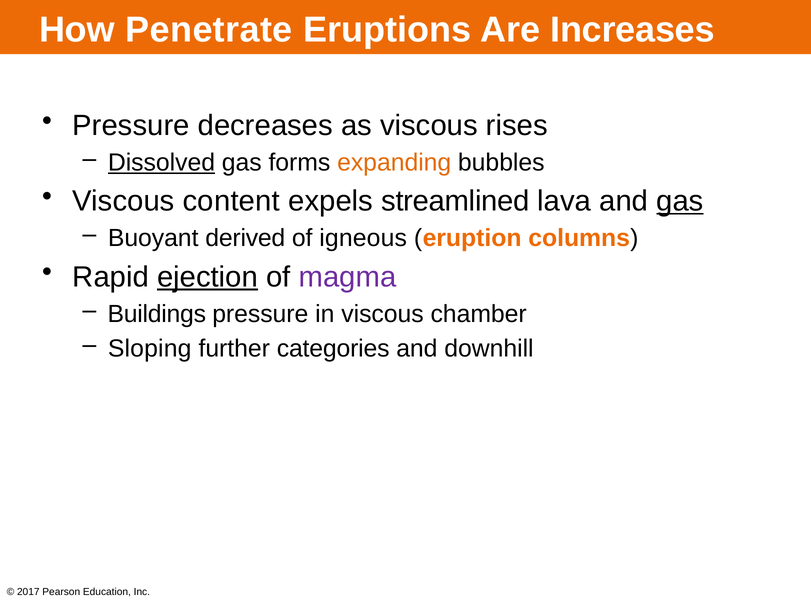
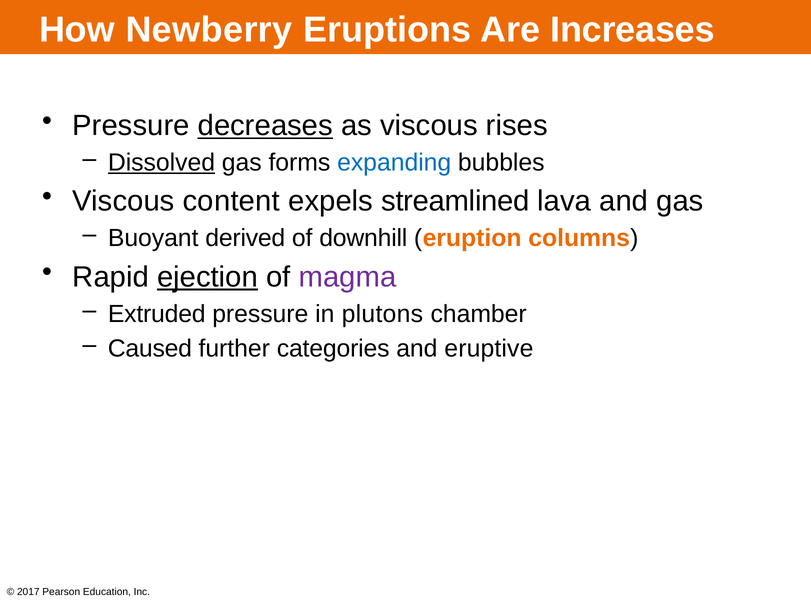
Penetrate: Penetrate -> Newberry (209, 30)
decreases underline: none -> present (265, 126)
expanding colour: orange -> blue (394, 163)
gas underline: present -> none (680, 201)
igneous: igneous -> downhill (363, 238)
Buildings: Buildings -> Extruded (157, 314)
in viscous: viscous -> plutons (382, 314)
Sloping: Sloping -> Caused (150, 349)
downhill: downhill -> eruptive (489, 349)
